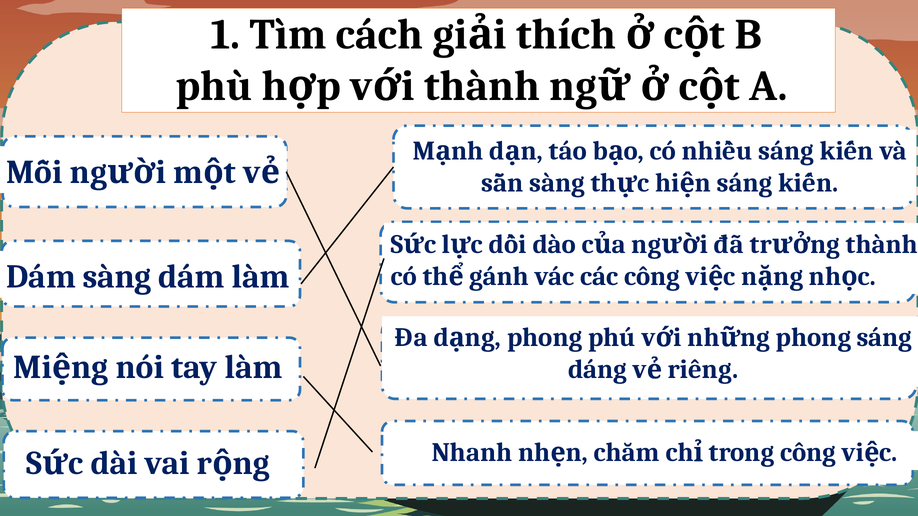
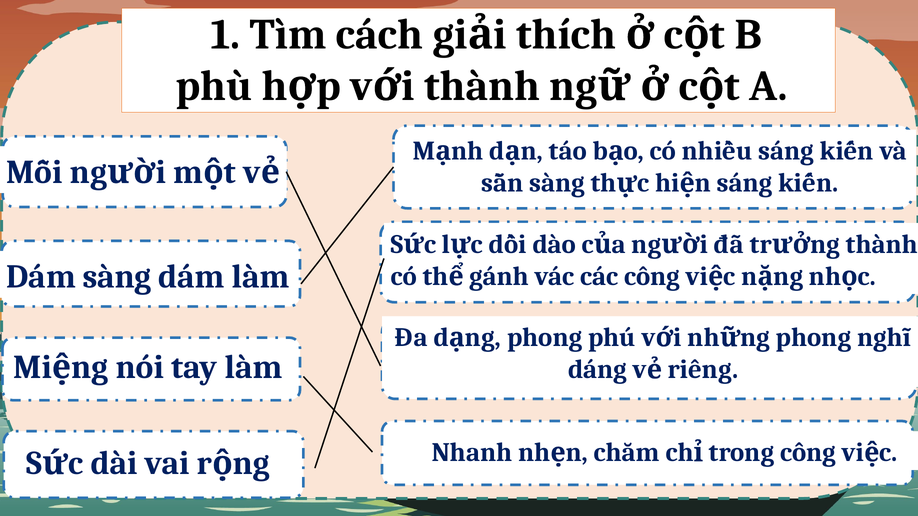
phong sáng: sáng -> nghĩ (884, 338)
